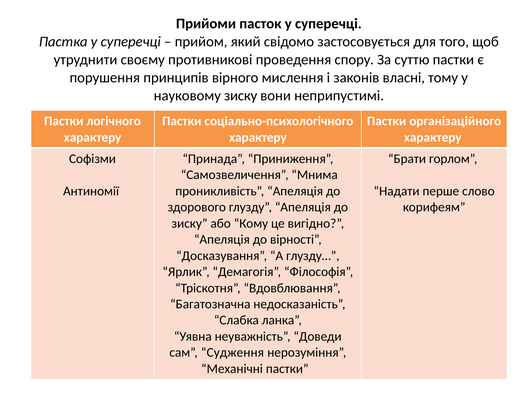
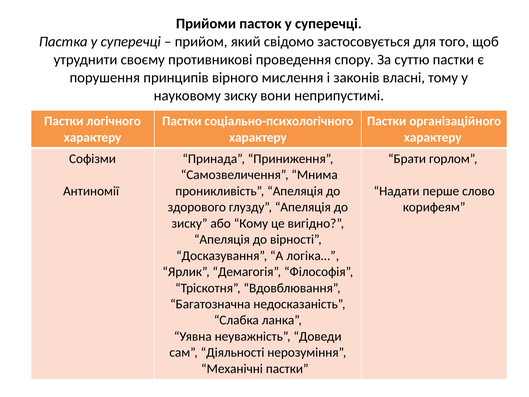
глузду…: глузду… -> логіка… (313, 256)
Судження: Судження -> Діяльності (233, 352)
